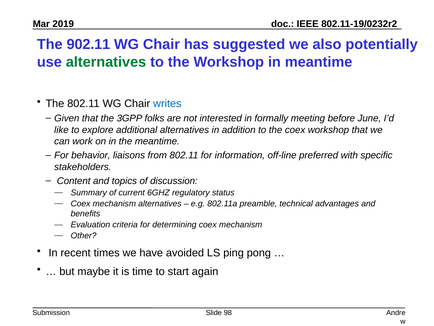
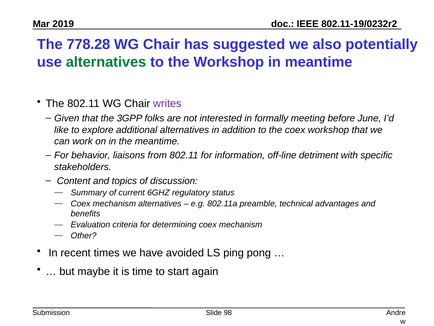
902.11: 902.11 -> 778.28 (88, 44)
writes colour: blue -> purple (167, 103)
preferred: preferred -> detriment (319, 155)
